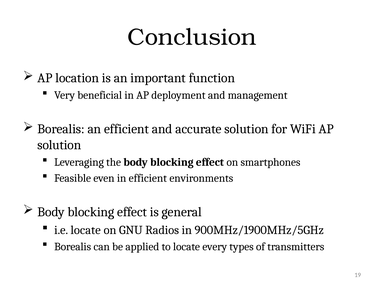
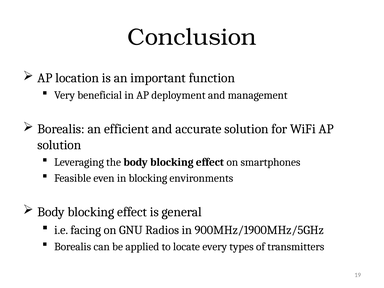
in efficient: efficient -> blocking (148, 178)
i.e locate: locate -> facing (86, 230)
